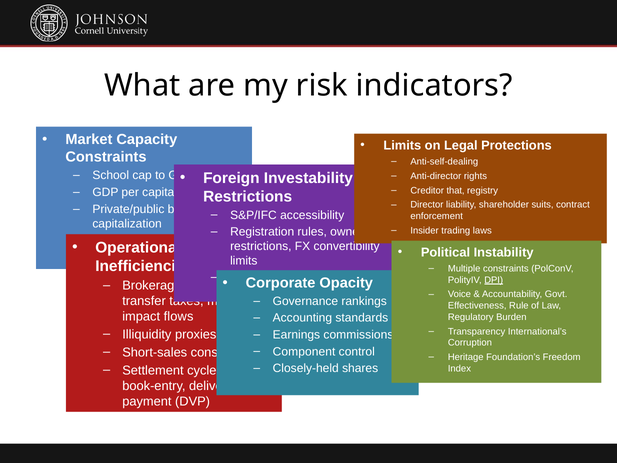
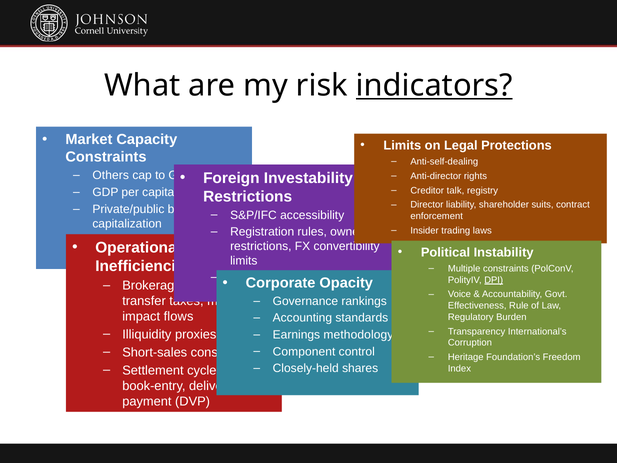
indicators underline: none -> present (434, 85)
School: School -> Others (111, 175)
that: that -> talk (456, 190)
Earnings commissions: commissions -> methodology (358, 335)
